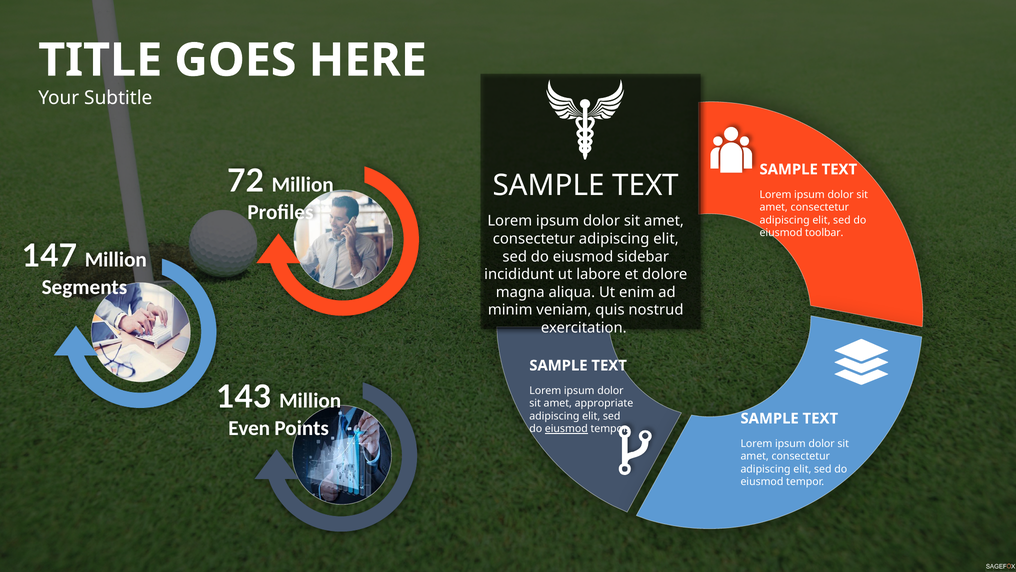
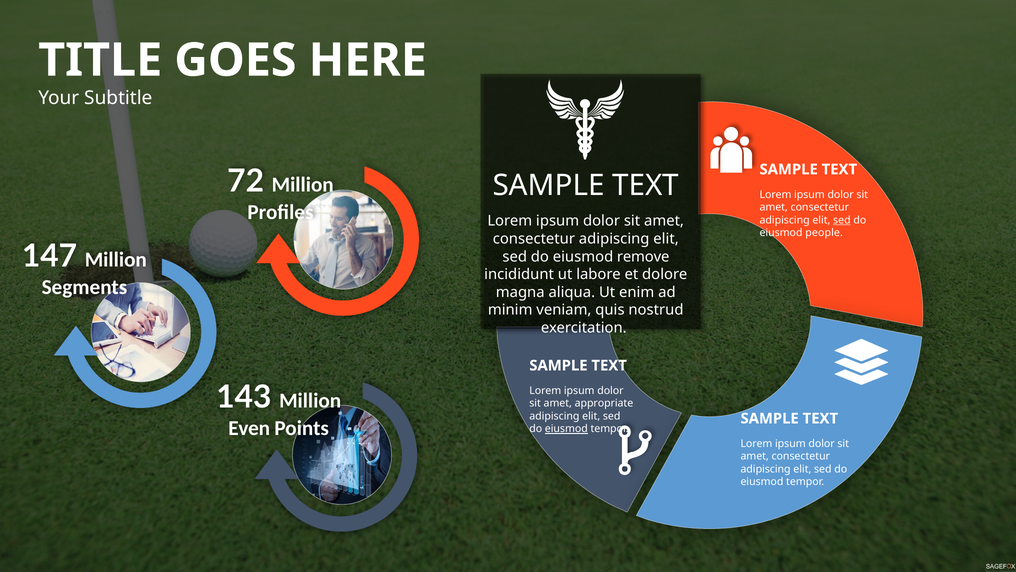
sed underline: none -> present (842, 220)
toolbar: toolbar -> people (824, 233)
sidebar: sidebar -> remove (643, 256)
